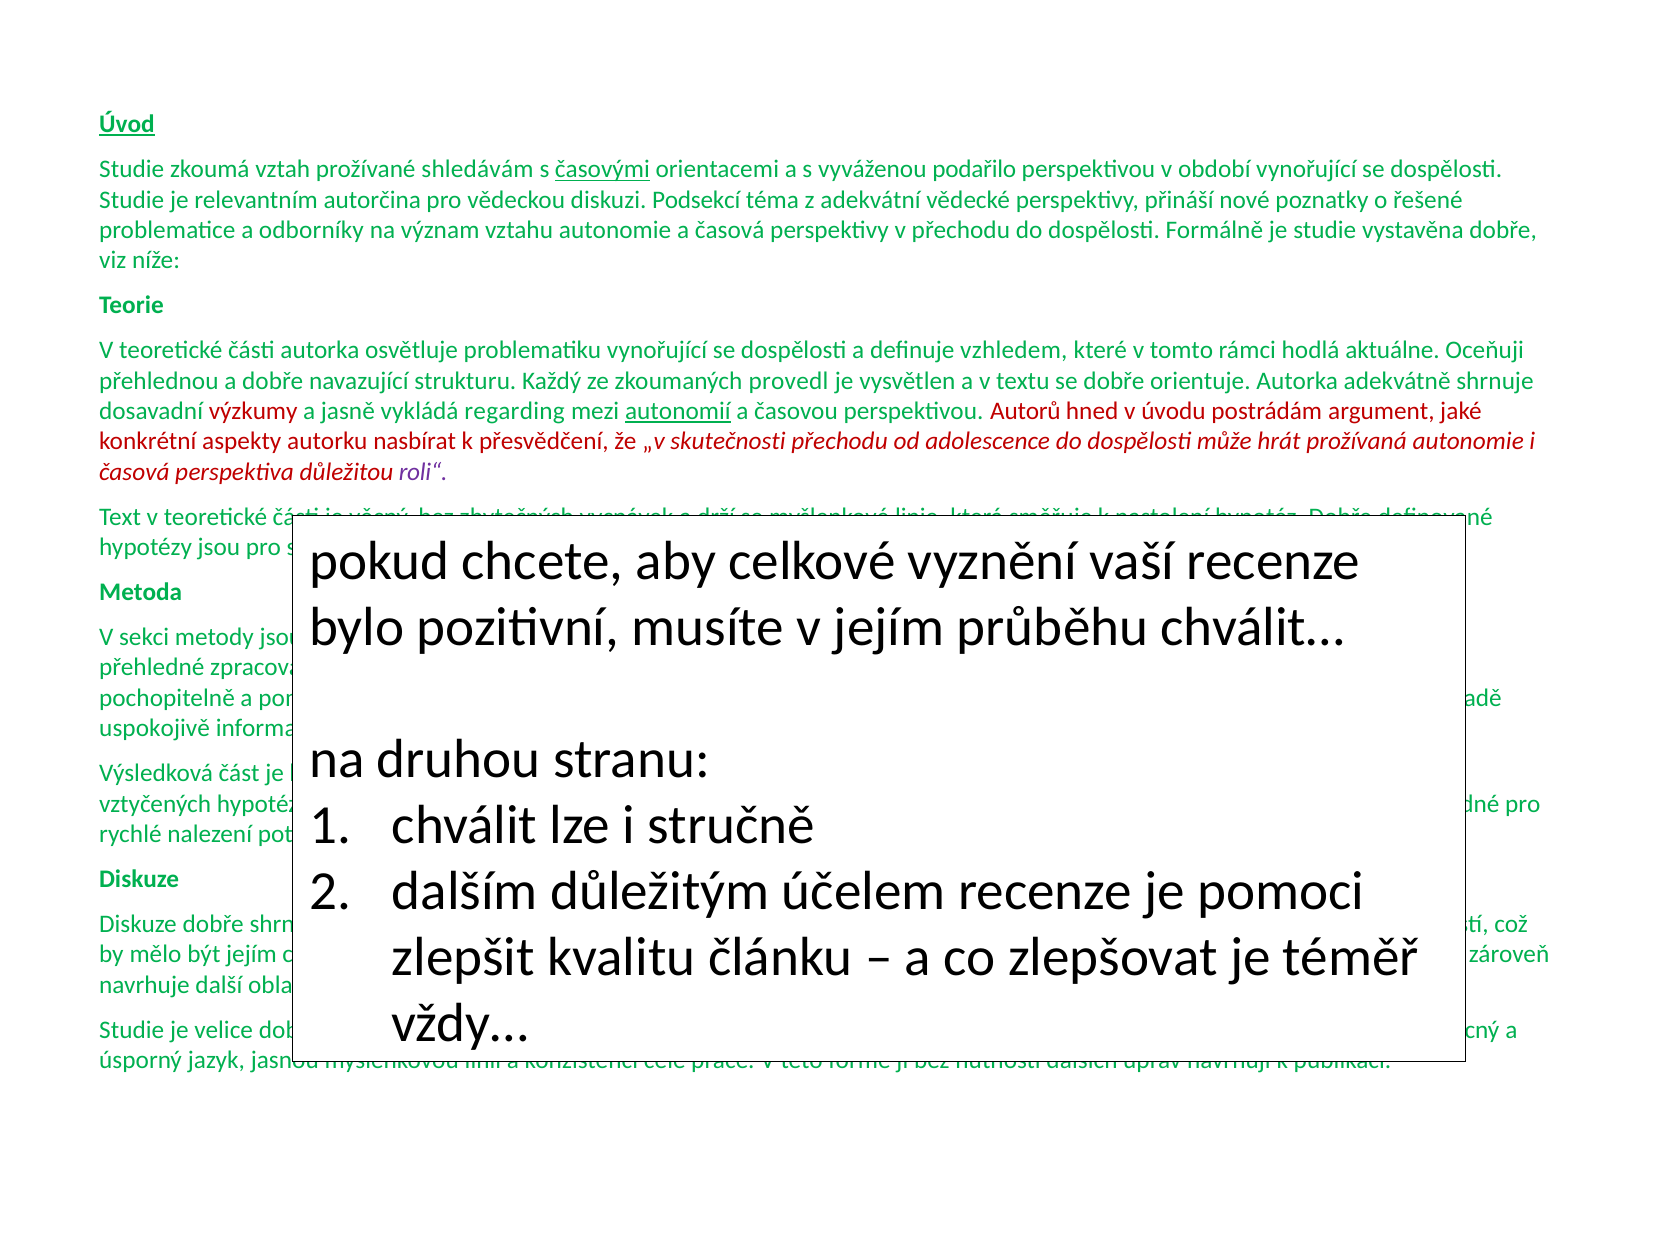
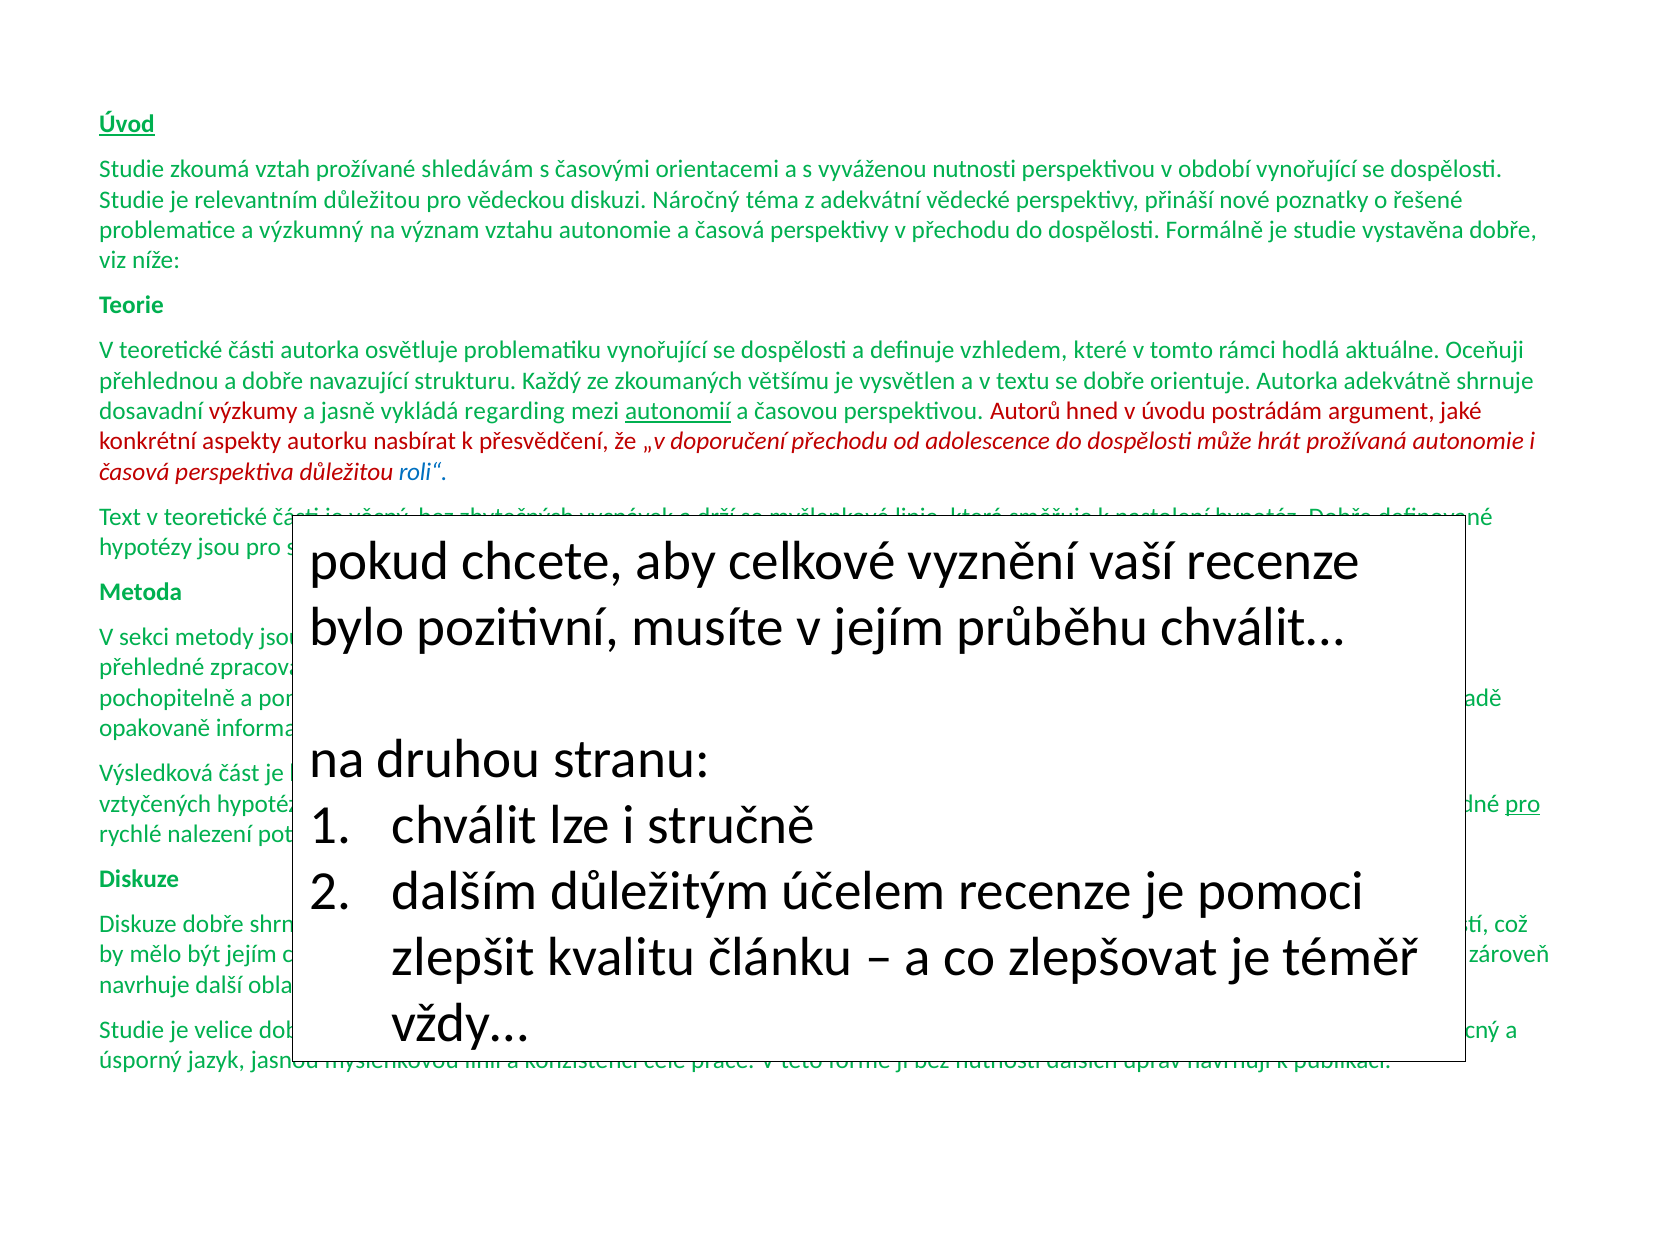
časovými underline: present -> none (602, 169)
vyváženou podařilo: podařilo -> nutnosti (974, 169)
relevantním autorčina: autorčina -> důležitou (372, 200)
Podsekcí: Podsekcí -> Náročný (696, 200)
odborníky: odborníky -> výzkumný (311, 230)
provedl: provedl -> většímu (789, 381)
skutečnosti: skutečnosti -> doporučení (728, 442)
roli“ colour: purple -> blue (423, 472)
uspokojivě: uspokojivě -> opakovaně (155, 729)
pro underline: none -> present (1523, 804)
